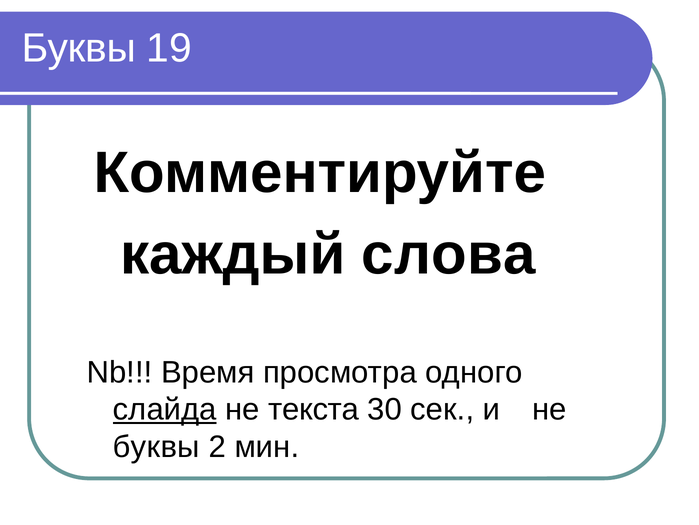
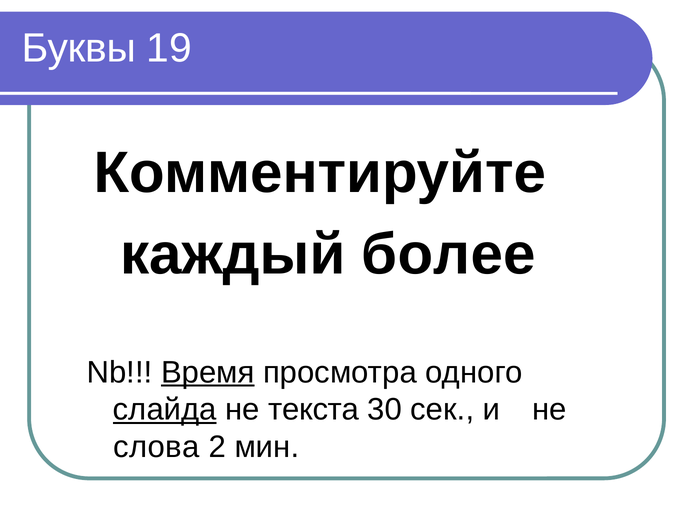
слова: слова -> более (449, 254)
Время underline: none -> present (208, 372)
буквы: буквы -> слова (156, 446)
